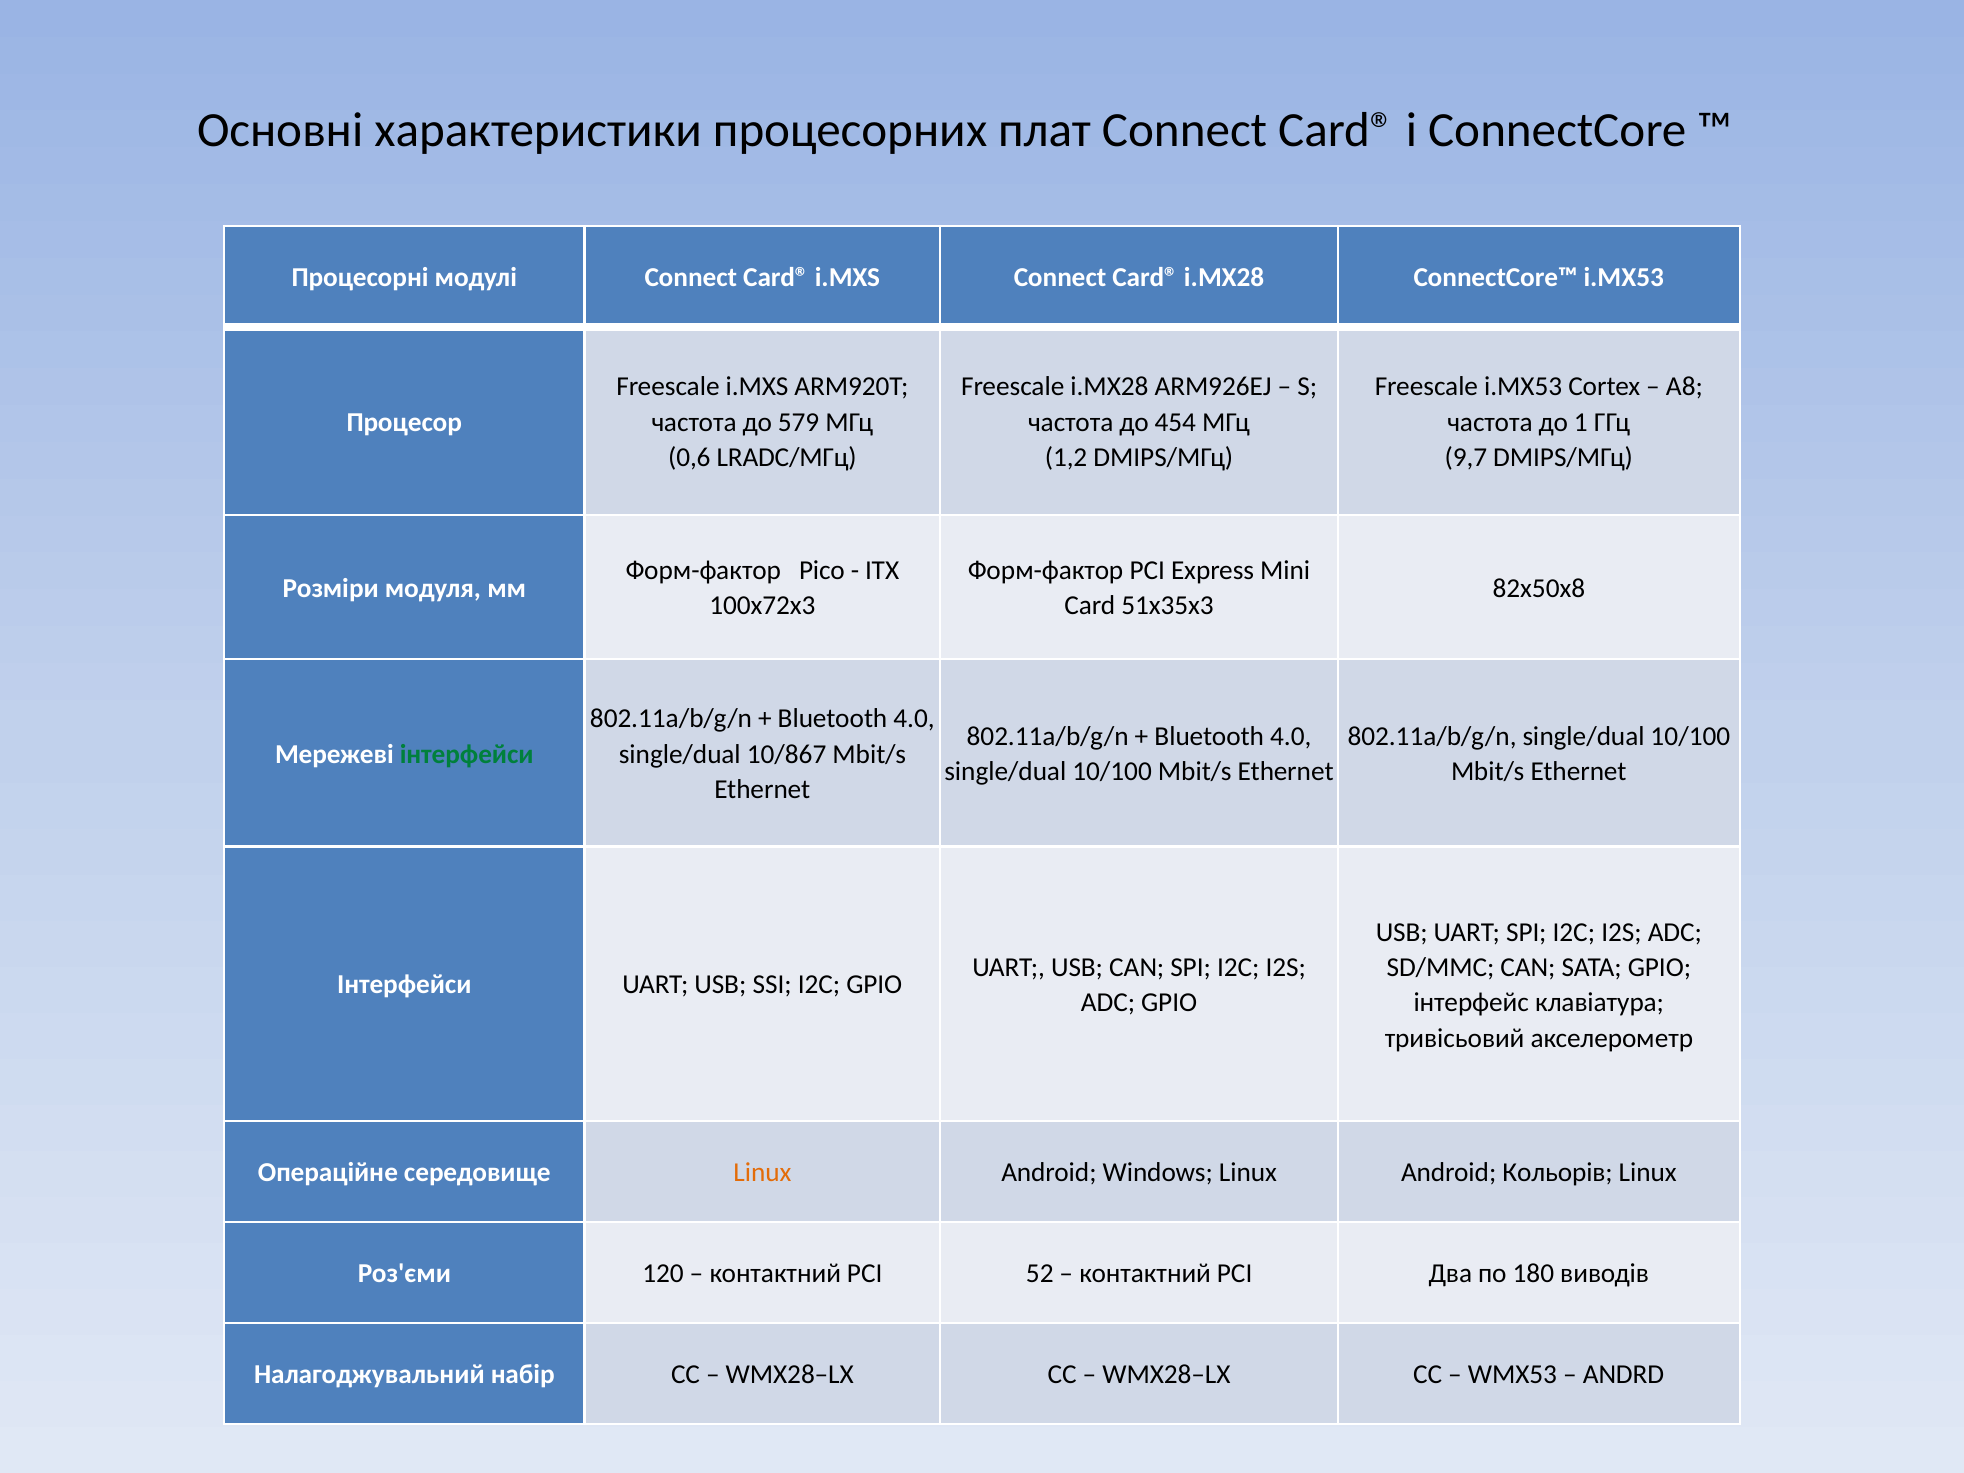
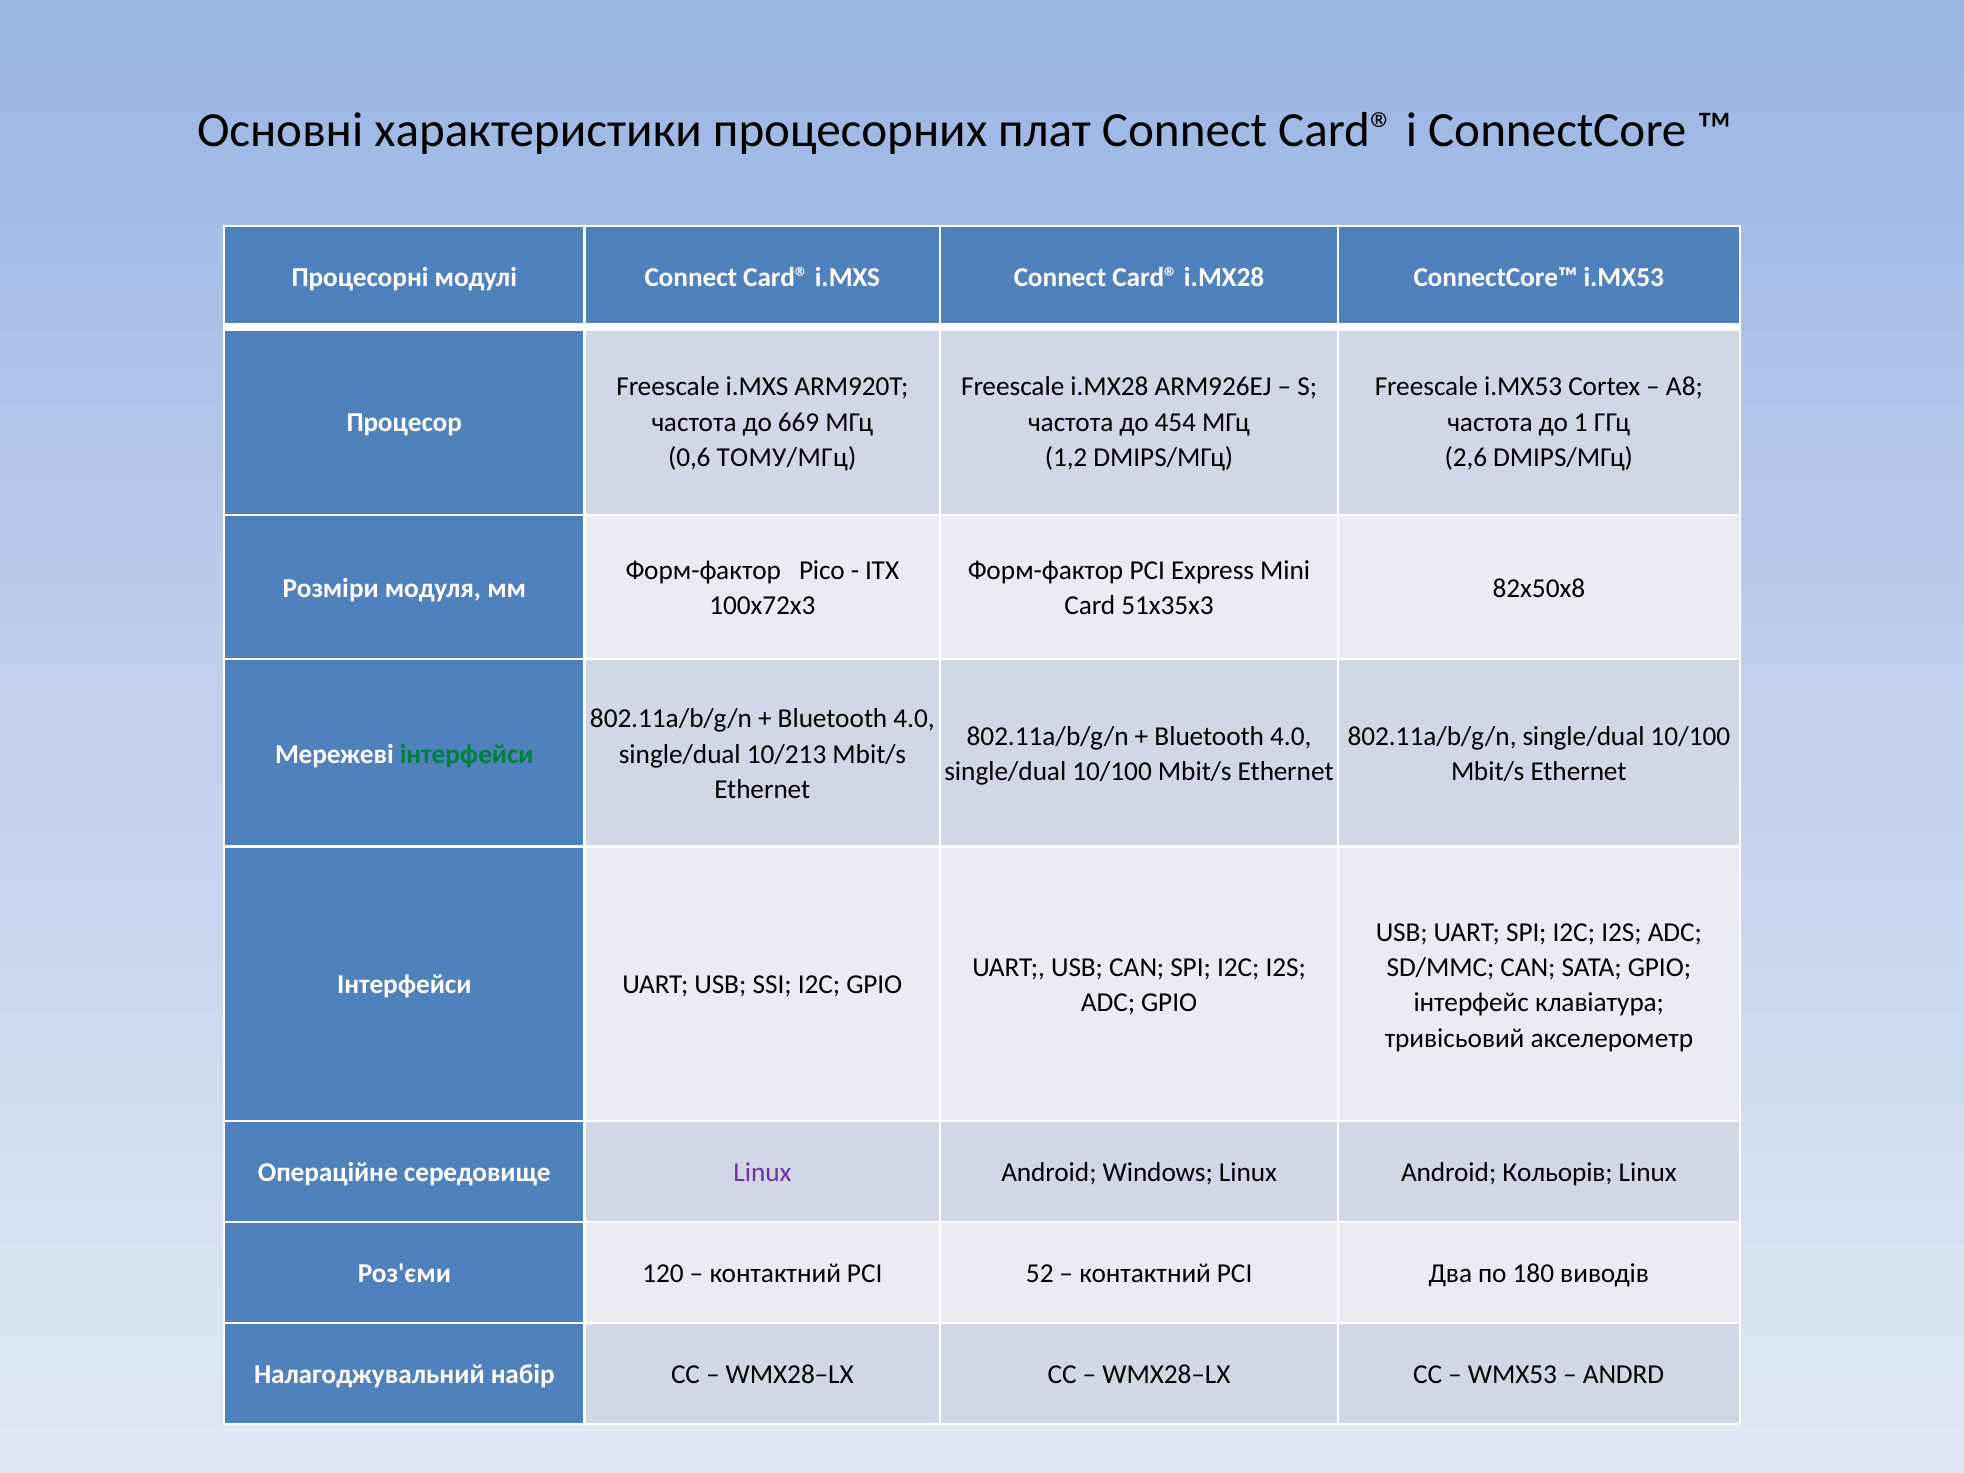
579: 579 -> 669 (799, 422)
LRADC/MГц: LRADC/MГц -> ТОМУ/MГц (786, 458)
9,7: 9,7 -> 2,6 (1466, 458)
10/867: 10/867 -> 10/213 (787, 754)
Linux colour: orange -> purple (762, 1173)
